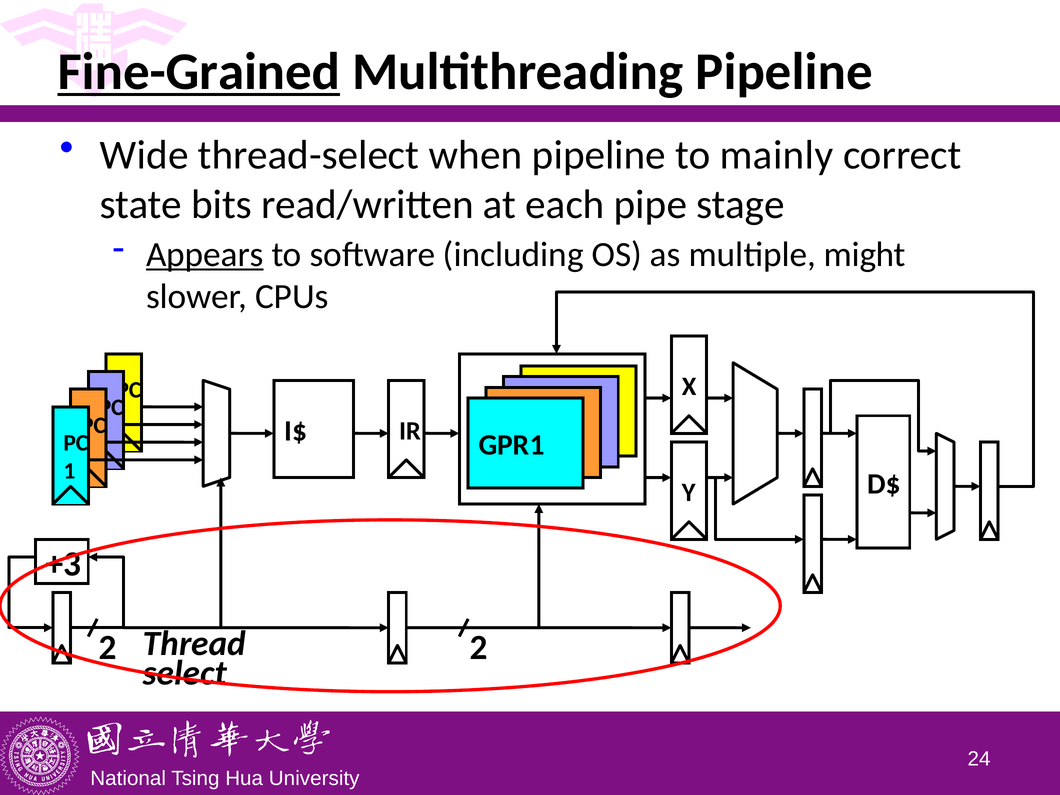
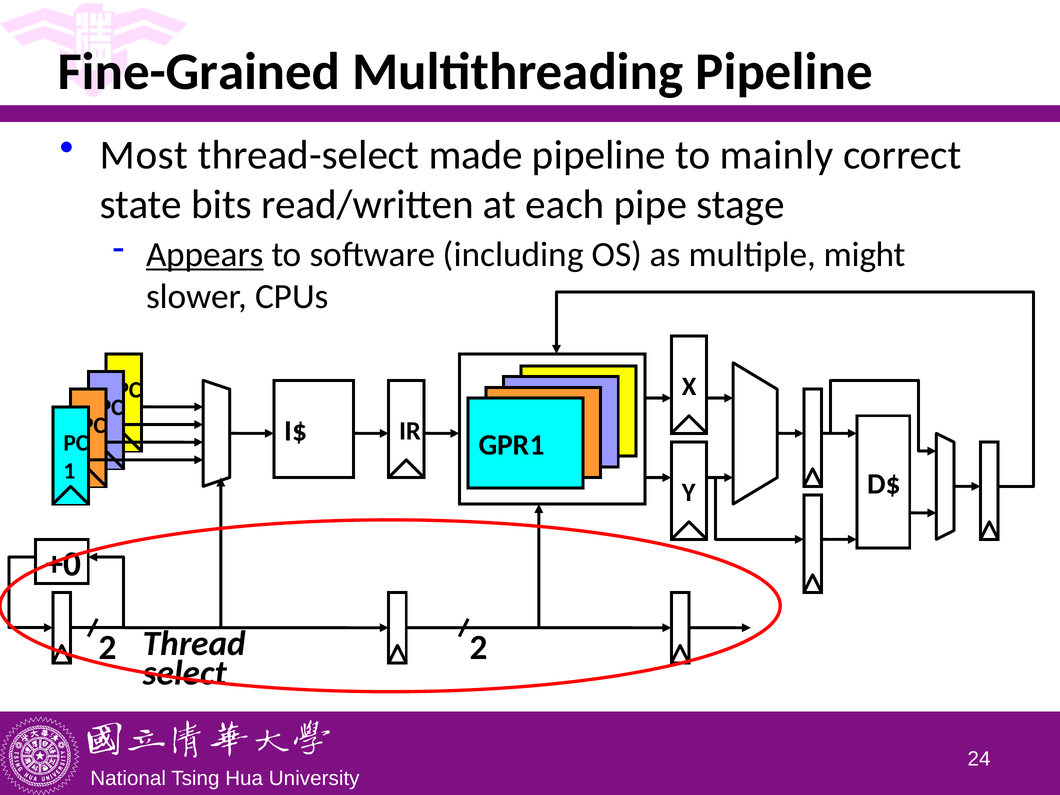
Fine-Grained underline: present -> none (199, 72)
Wide: Wide -> Most (144, 155)
when: when -> made (476, 155)
+3: +3 -> +0 (63, 564)
